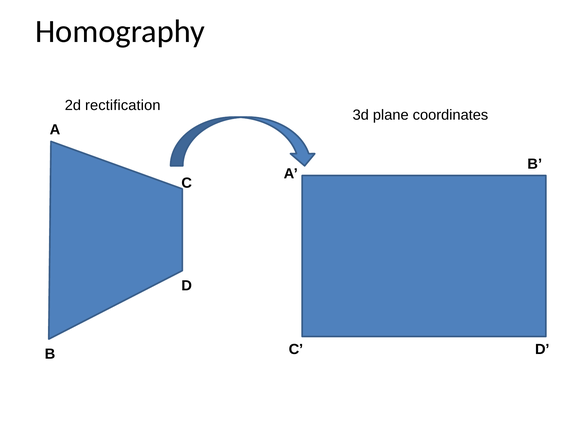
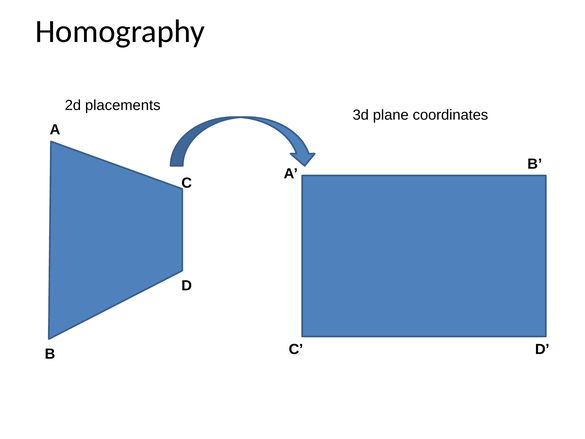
rectification: rectification -> placements (123, 105)
